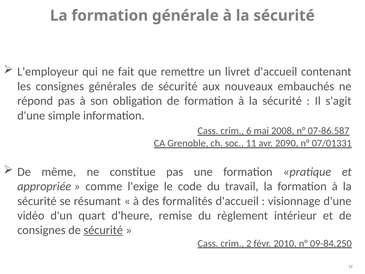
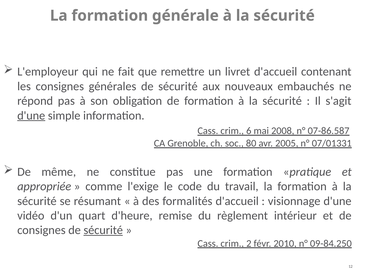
d'une underline: none -> present (31, 115)
11: 11 -> 80 (251, 143)
2090: 2090 -> 2005 (287, 143)
